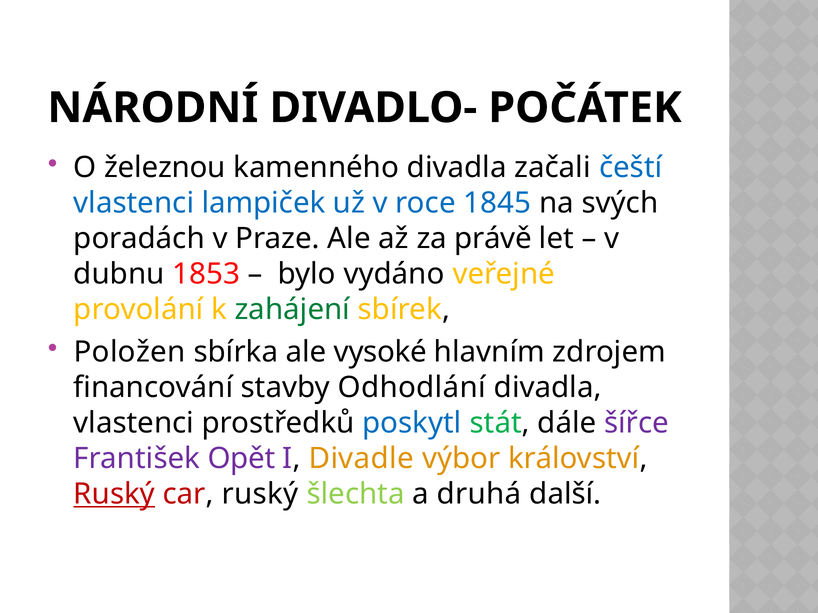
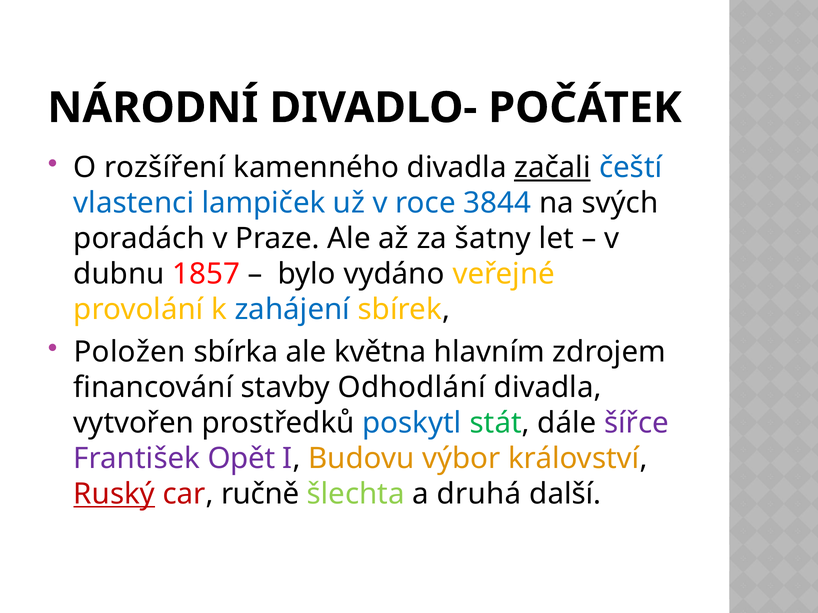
železnou: železnou -> rozšíření (165, 168)
začali underline: none -> present (552, 168)
1845: 1845 -> 3844 (497, 203)
právě: právě -> šatny (493, 239)
1853: 1853 -> 1857 (206, 274)
zahájení colour: green -> blue (292, 310)
vysoké: vysoké -> května (380, 352)
vlastenci: vlastenci -> vytvořen (134, 423)
Divadle: Divadle -> Budovu (361, 459)
car ruský: ruský -> ručně (260, 494)
